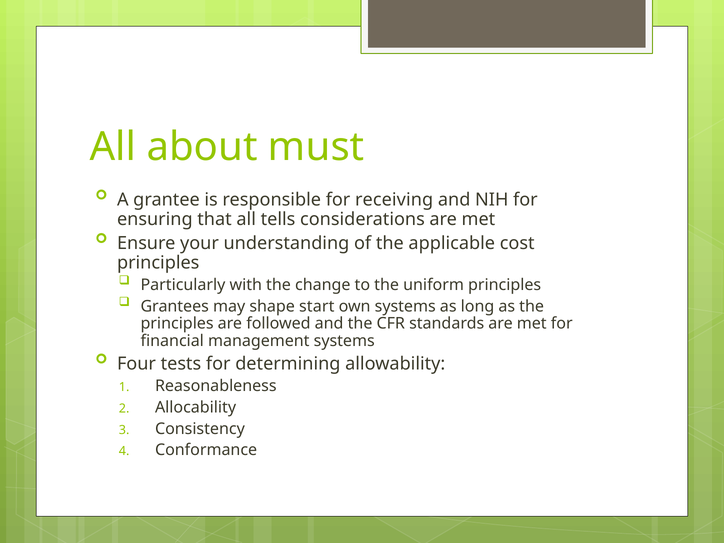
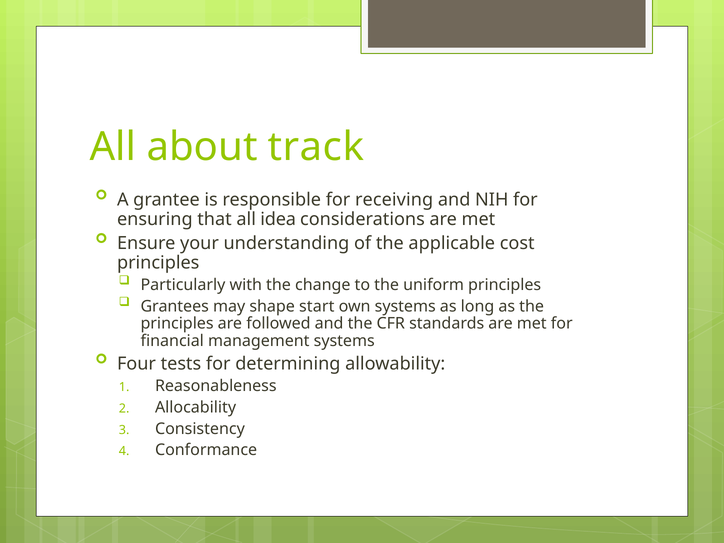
must: must -> track (316, 147)
tells: tells -> idea (278, 219)
